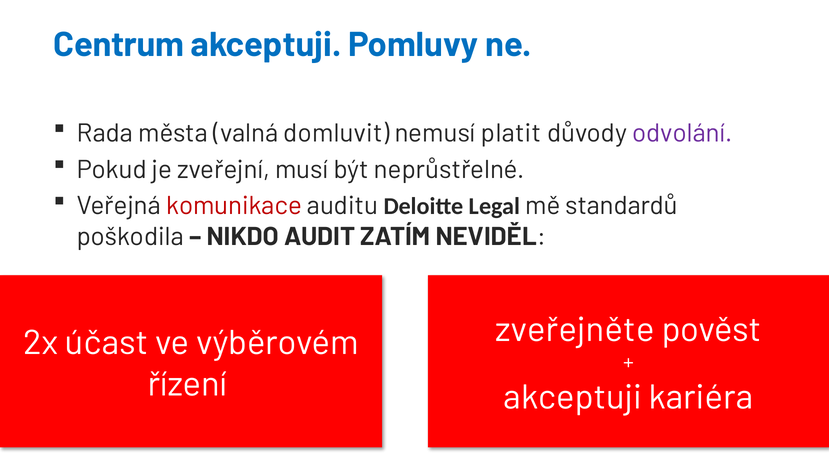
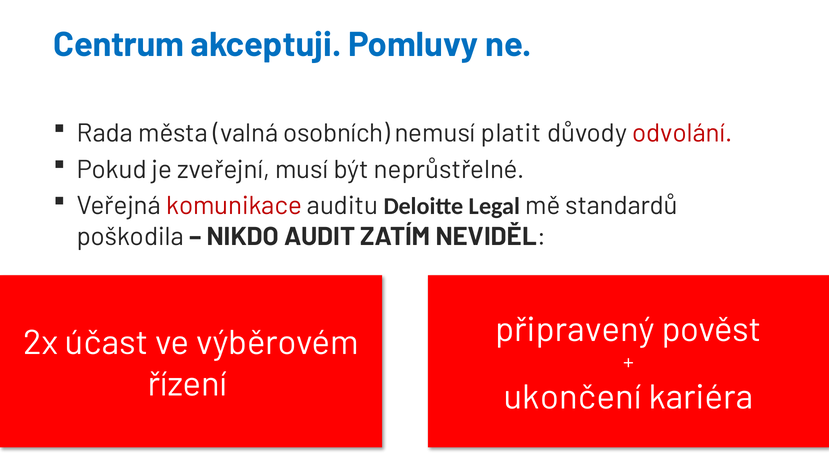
domluvit: domluvit -> osobních (337, 133)
odvolání colour: purple -> red (682, 133)
zveřejněte: zveřejněte -> připravený (575, 330)
akceptuji: akceptuji -> ukončení (573, 398)
